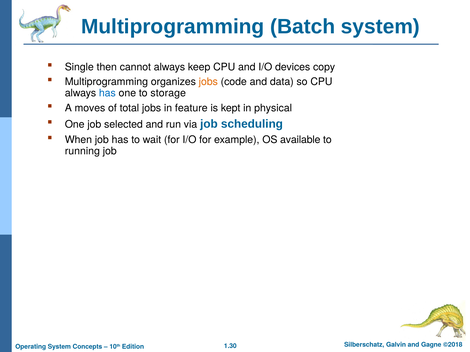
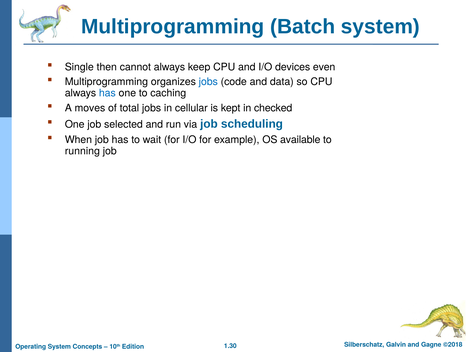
copy: copy -> even (324, 67)
jobs colour: orange -> blue (208, 82)
storage: storage -> caching (168, 93)
feature: feature -> cellular (191, 108)
physical: physical -> checked (273, 108)
